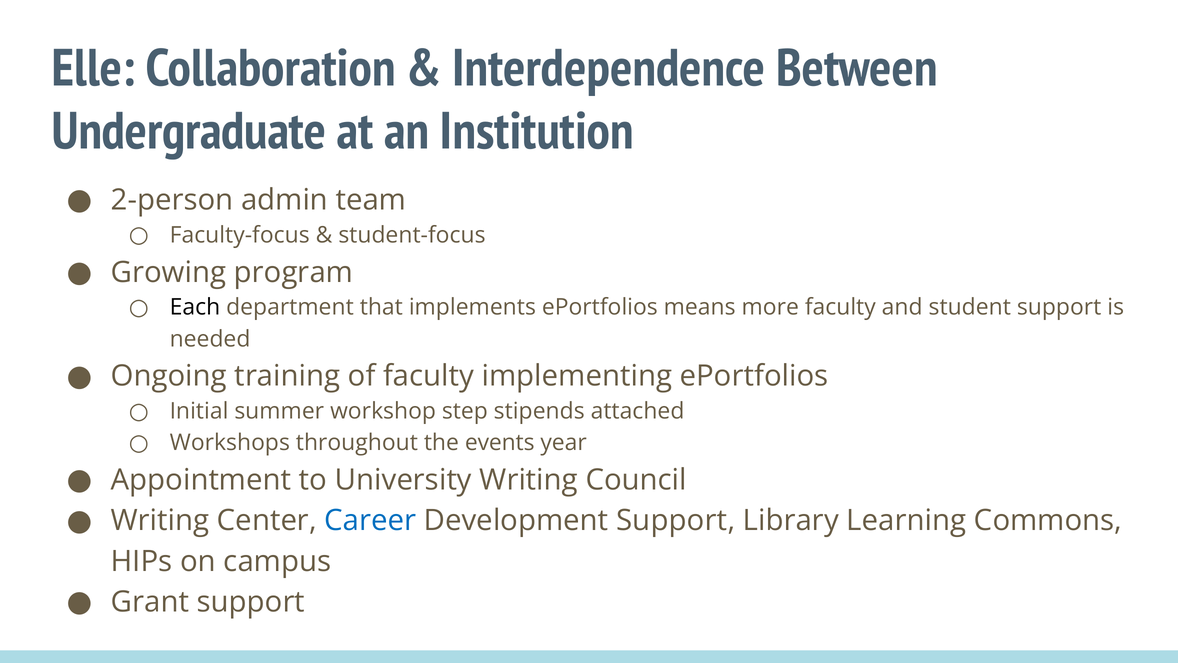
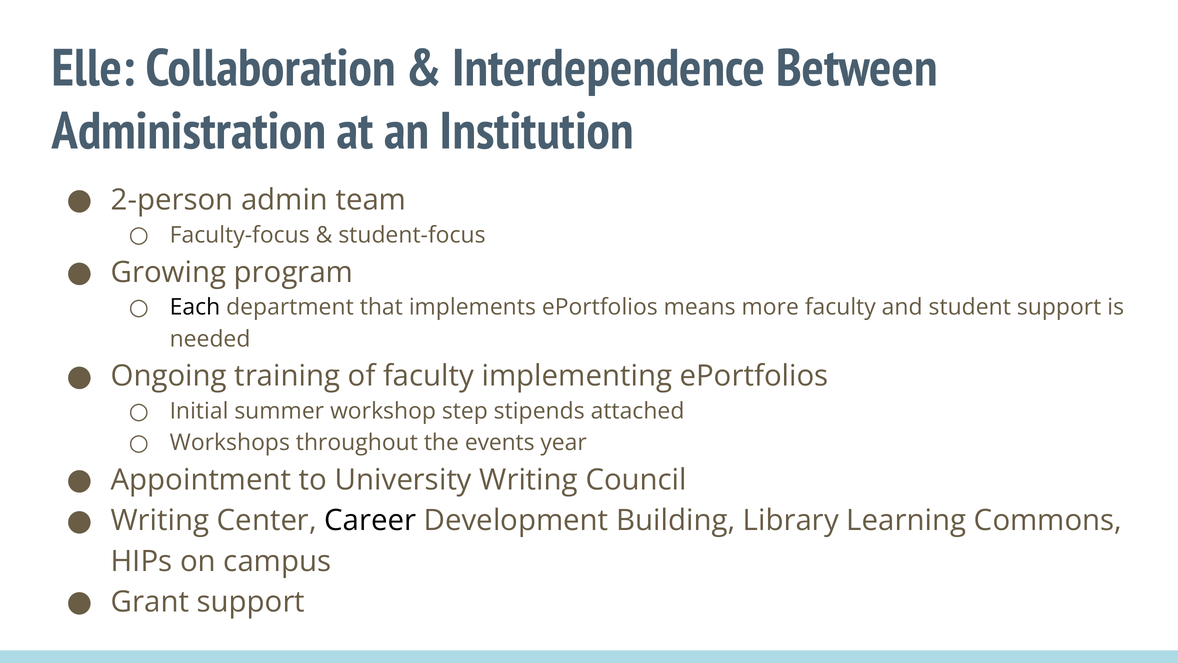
Undergraduate: Undergraduate -> Administration (189, 132)
Career colour: blue -> black (370, 520)
Development Support: Support -> Building (676, 520)
